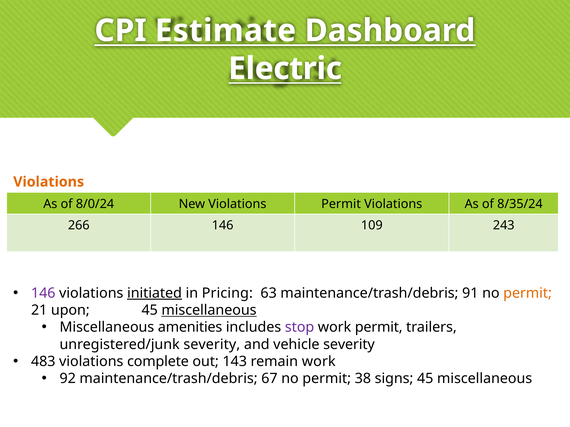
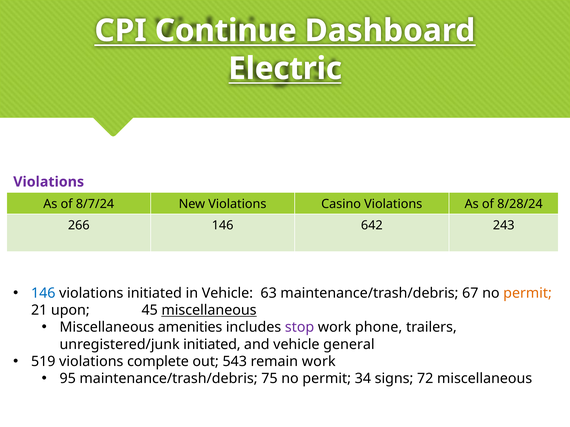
Estimate: Estimate -> Continue (226, 31)
Violations colour: orange -> purple (49, 182)
8/0/24: 8/0/24 -> 8/7/24 (95, 204)
Violations Permit: Permit -> Casino (341, 204)
8/35/24: 8/35/24 -> 8/28/24 (520, 204)
109: 109 -> 642 (372, 226)
146 colour: purple -> blue (43, 293)
initiated underline: present -> none (154, 293)
in Pricing: Pricing -> Vehicle (227, 293)
91: 91 -> 67 (470, 293)
work permit: permit -> phone (379, 328)
unregistered/junk severity: severity -> initiated (212, 345)
vehicle severity: severity -> general (349, 345)
483: 483 -> 519 (43, 362)
143: 143 -> 543 (235, 362)
92: 92 -> 95 (68, 379)
67: 67 -> 75 (269, 379)
38: 38 -> 34 (363, 379)
signs 45: 45 -> 72 (425, 379)
